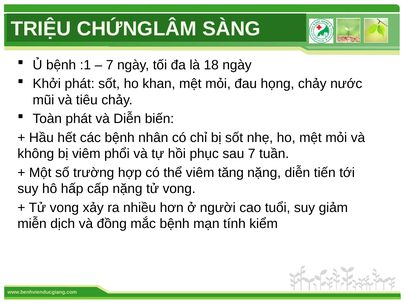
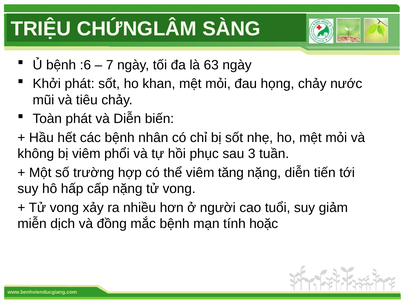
:1: :1 -> :6 (85, 65)
18: 18 -> 63 (211, 65)
sau 7: 7 -> 3 (252, 154)
kiểm: kiểm -> hoặc (264, 224)
